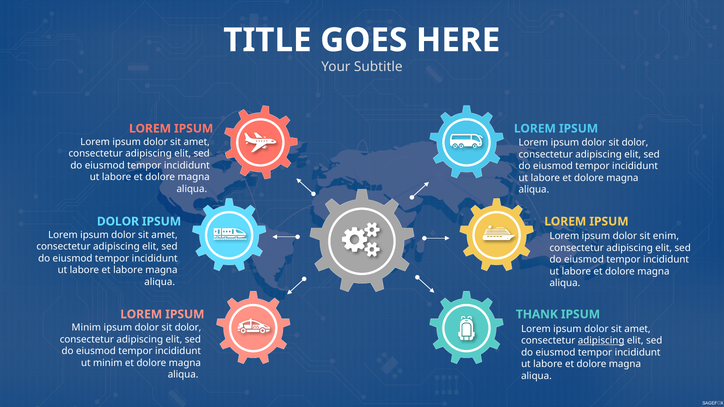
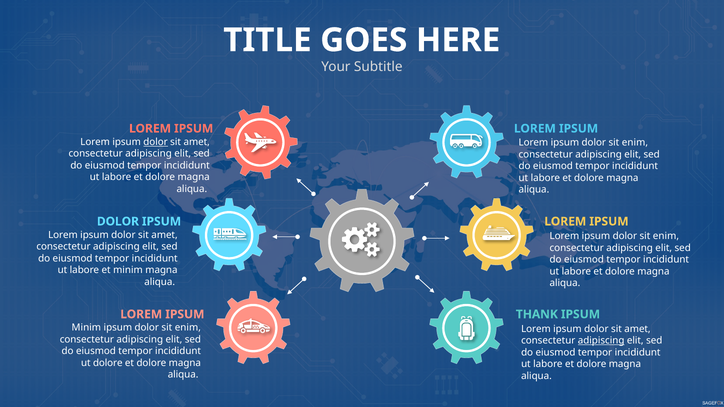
dolor underline: none -> present (156, 142)
dolor: dolor -> enim (635, 143)
et labore: labore -> minim (128, 270)
dolor: dolor -> enim (188, 328)
ut minim: minim -> dolore (108, 363)
